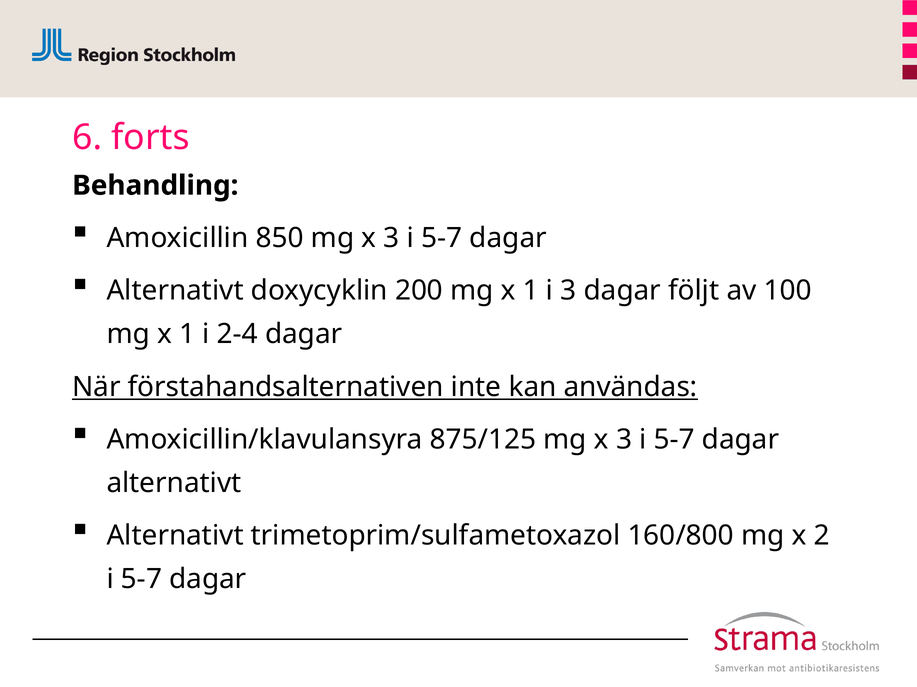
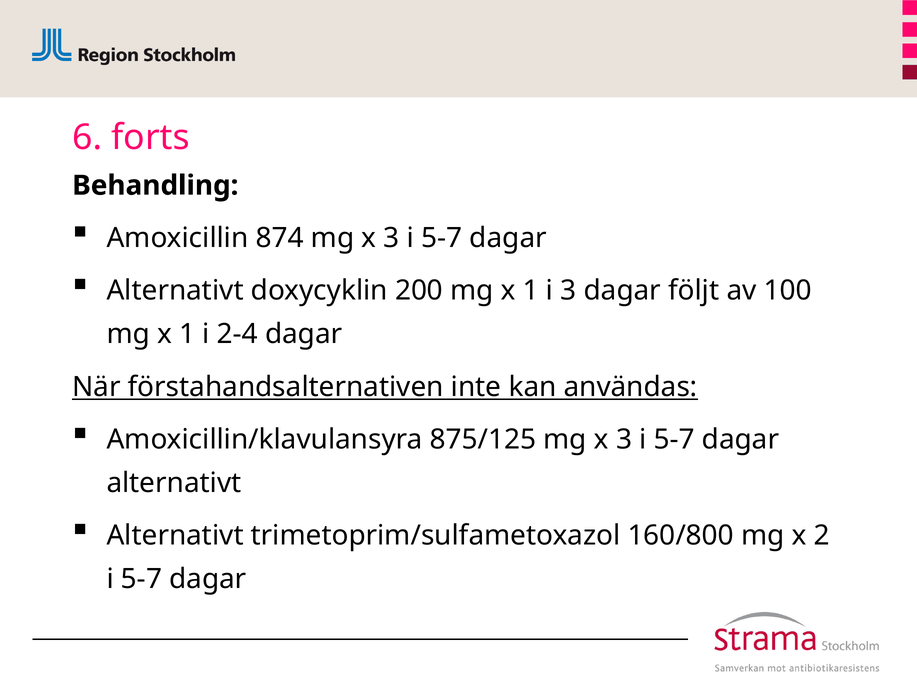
850: 850 -> 874 (280, 238)
